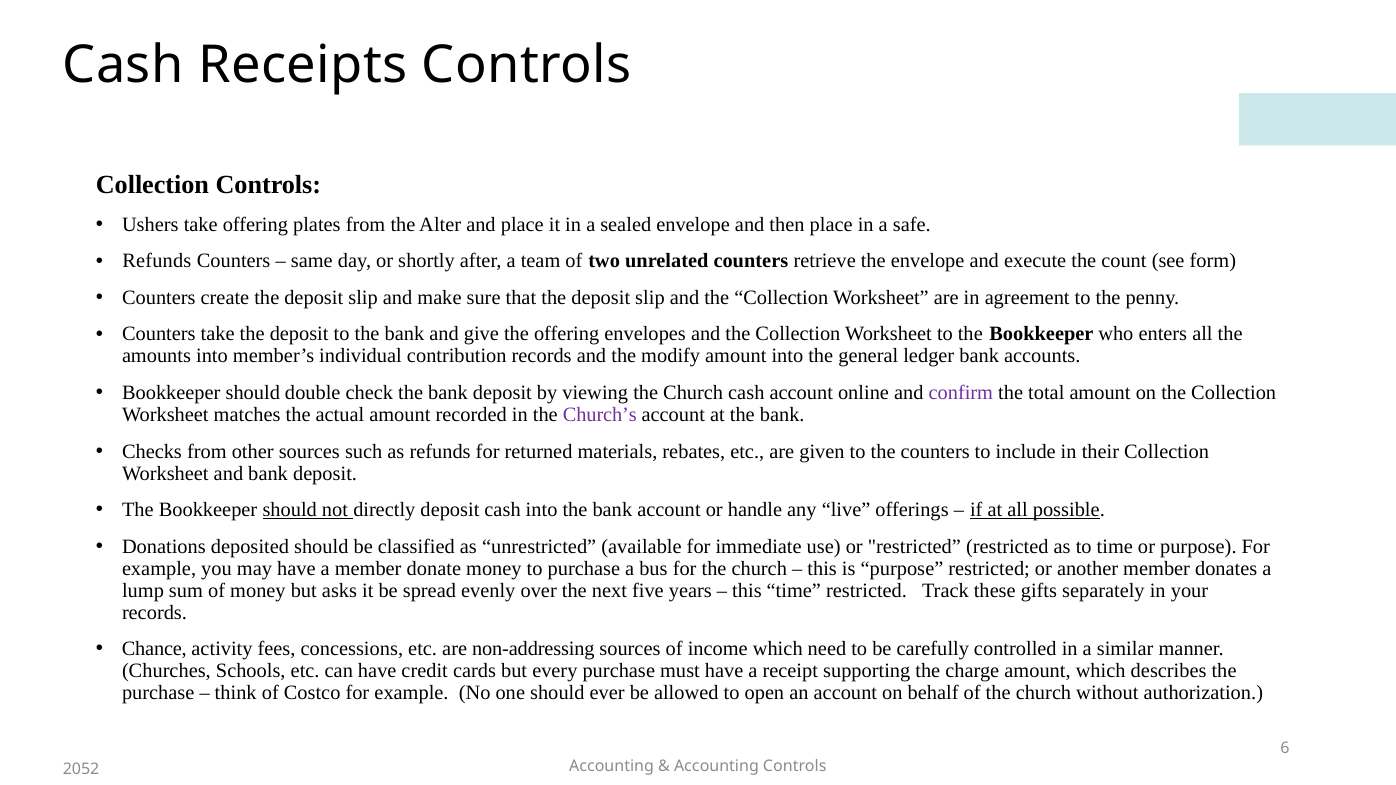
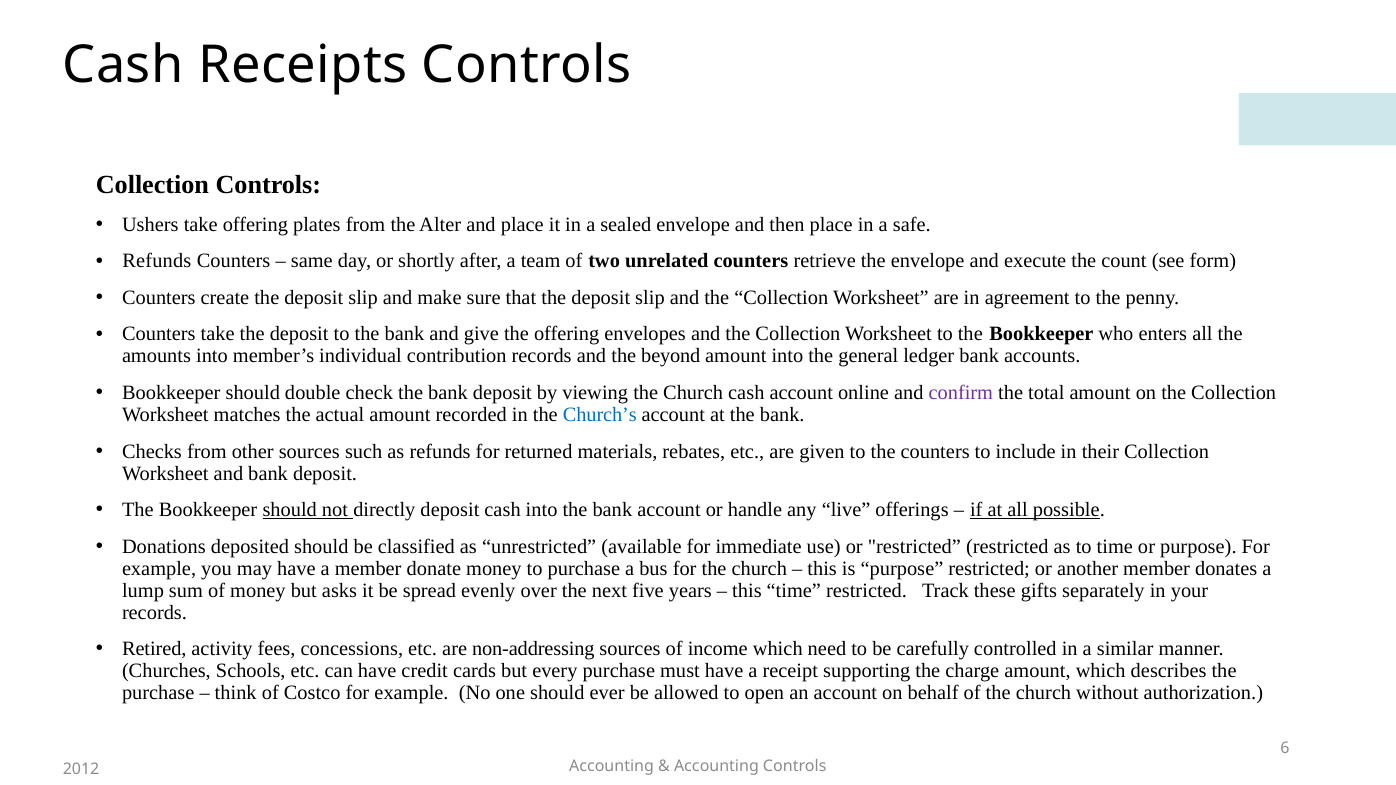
modify: modify -> beyond (671, 356)
Church’s colour: purple -> blue (600, 415)
Chance: Chance -> Retired (154, 649)
2052: 2052 -> 2012 (81, 769)
